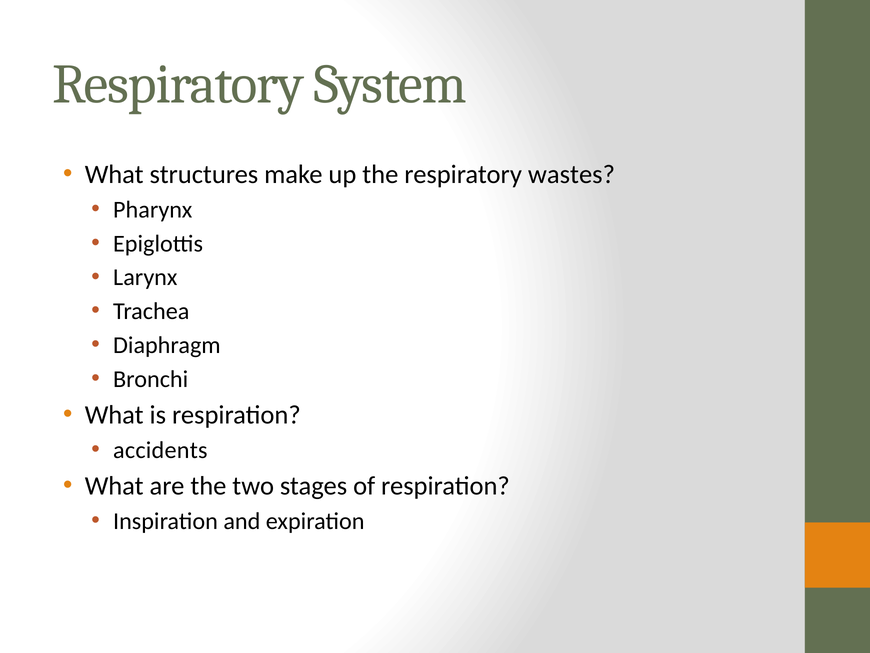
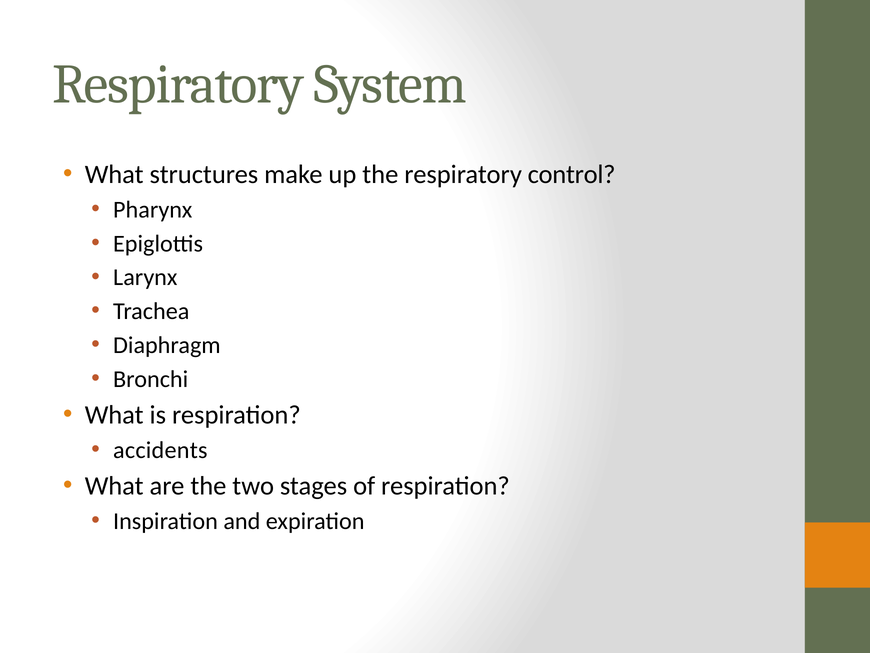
wastes: wastes -> control (572, 174)
